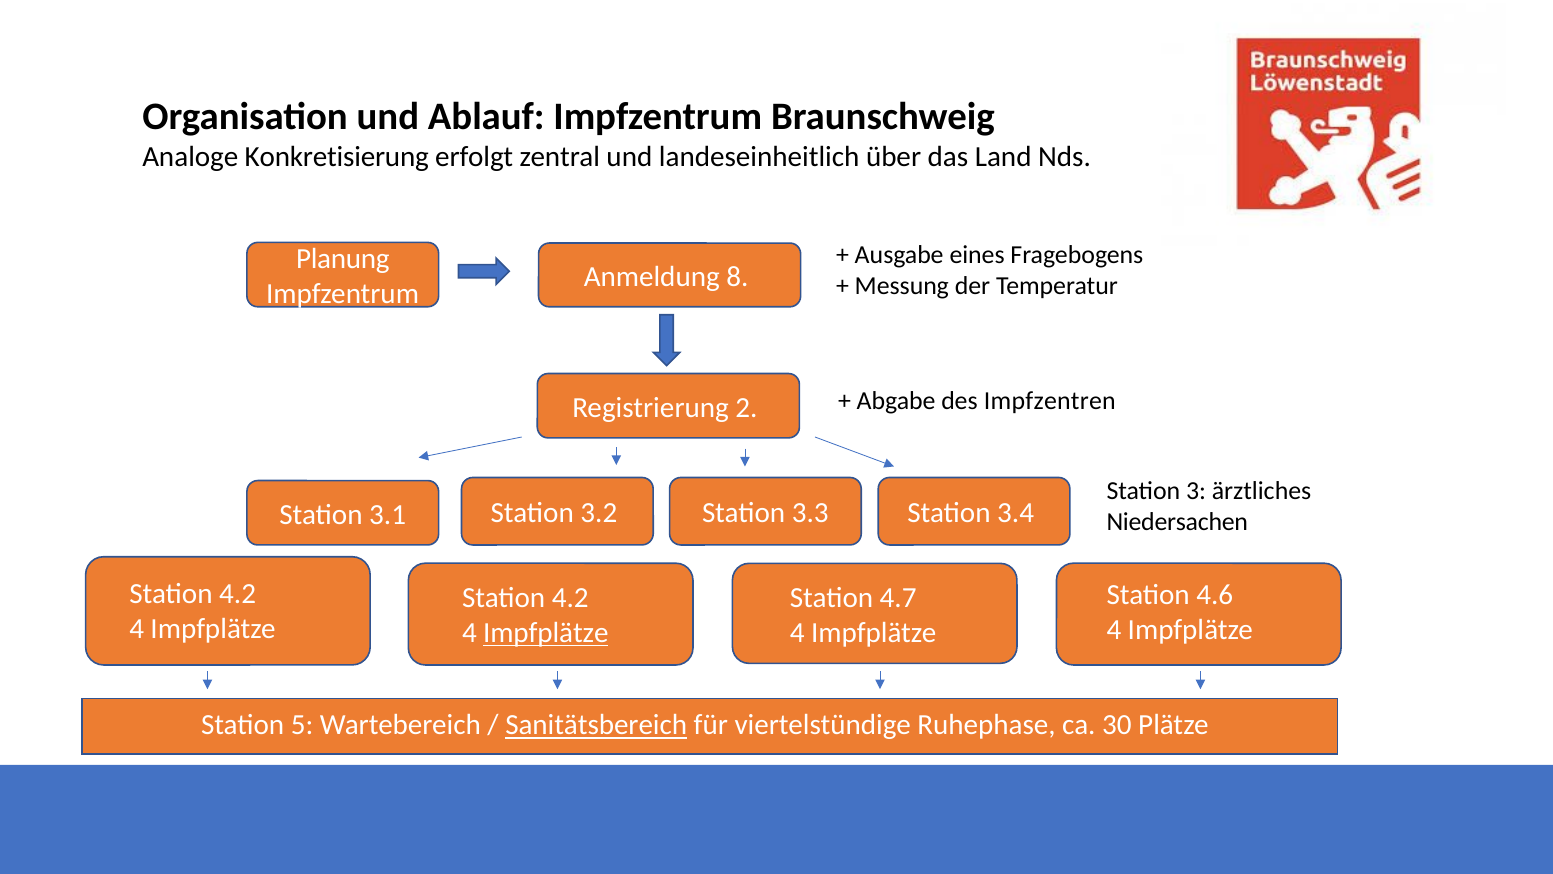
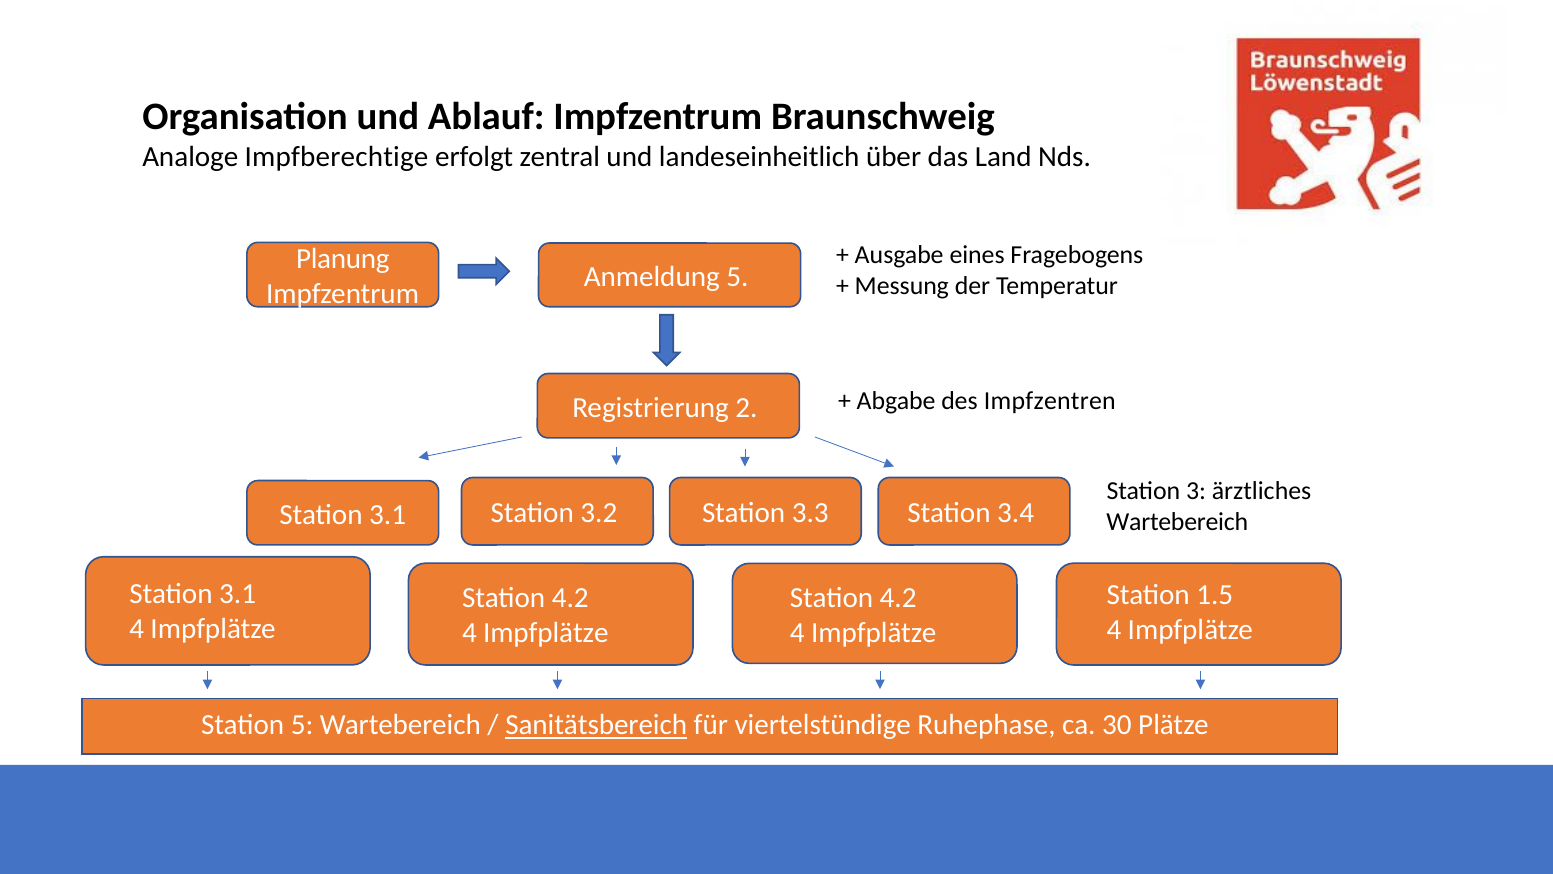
Konkretisierung: Konkretisierung -> Impfberechtige (337, 156)
Anmeldung 8: 8 -> 5 (737, 277)
Niedersachen: Niedersachen -> Wartebereich (1177, 521)
4.2: 4.2 -> 3.1 (238, 594)
4.6: 4.6 -> 1.5 (1215, 595)
4.7: 4.7 -> 4.2 (898, 597)
Impfplätze underline: present -> none (546, 633)
